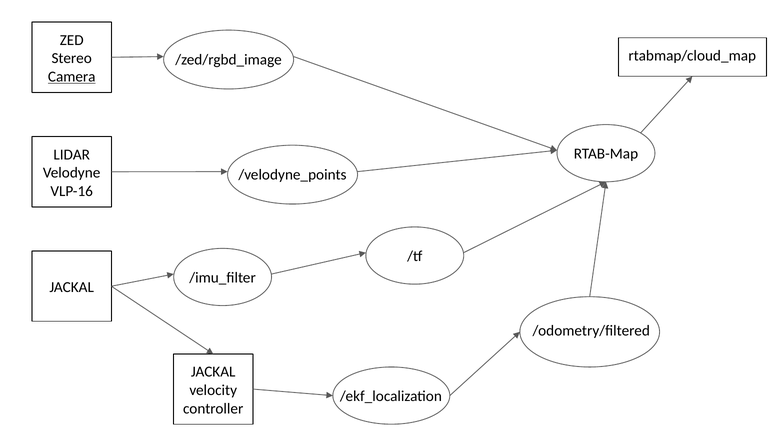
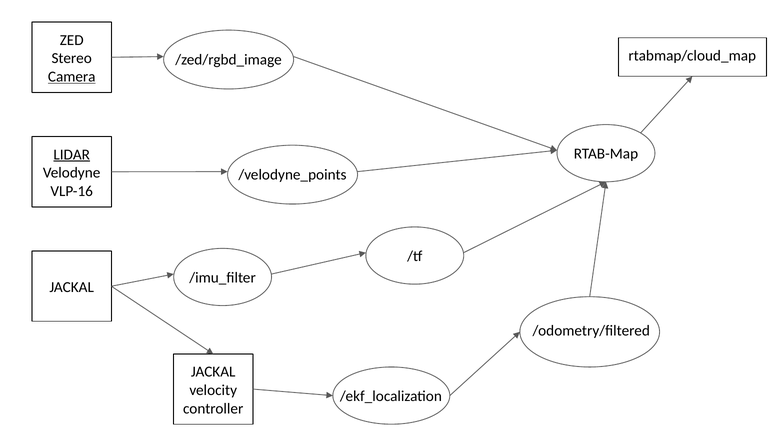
LIDAR underline: none -> present (72, 155)
